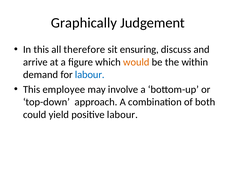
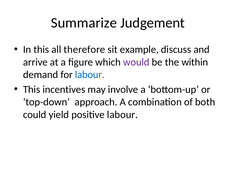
Graphically: Graphically -> Summarize (84, 23)
ensuring: ensuring -> example (139, 50)
would colour: orange -> purple (136, 62)
employee: employee -> incentives (64, 89)
